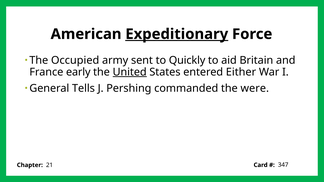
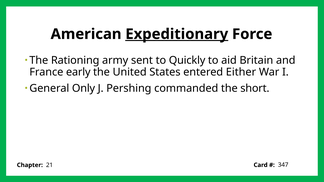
Occupied: Occupied -> Rationing (75, 60)
United underline: present -> none (130, 72)
Tells: Tells -> Only (84, 89)
were: were -> short (255, 89)
